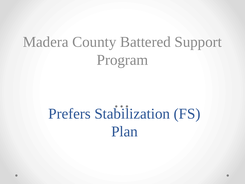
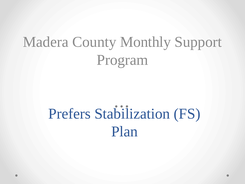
Battered: Battered -> Monthly (145, 42)
